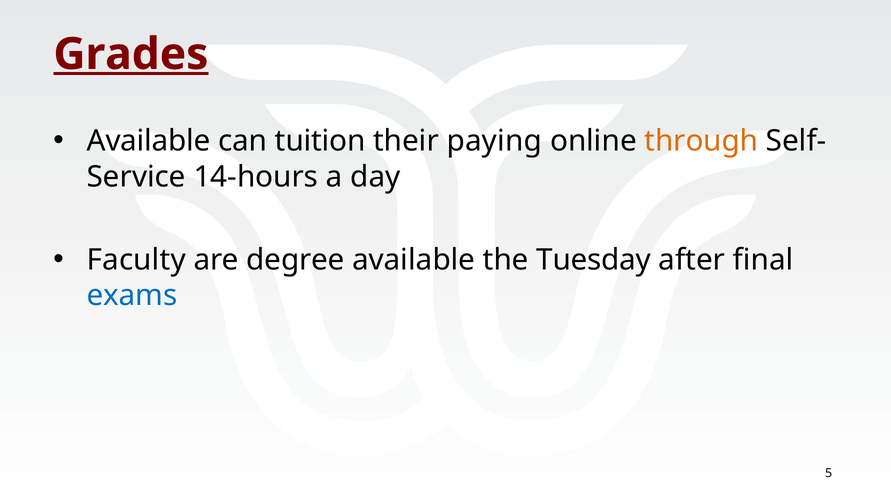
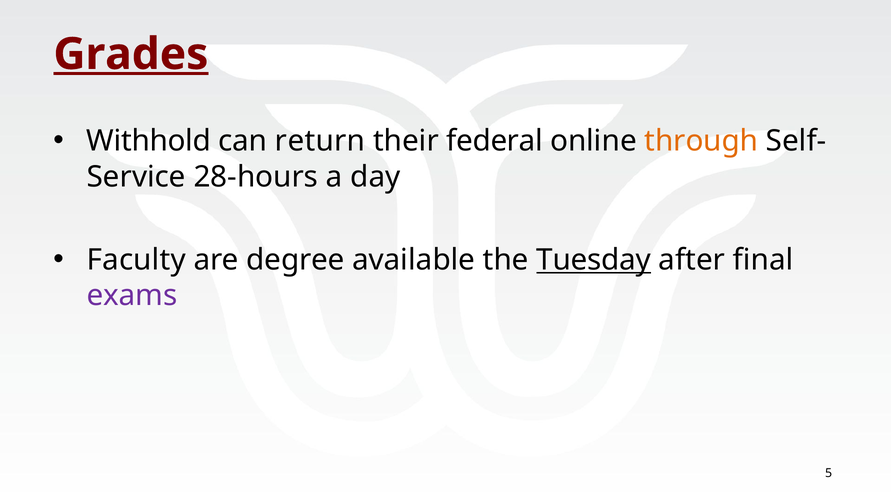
Available: Available -> Withhold (149, 141)
tuition: tuition -> return (320, 141)
paying: paying -> federal (495, 141)
14-hours: 14-hours -> 28-hours (256, 177)
Tuesday underline: none -> present (594, 260)
exams colour: blue -> purple (132, 296)
